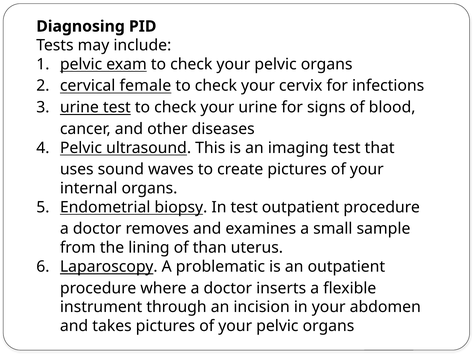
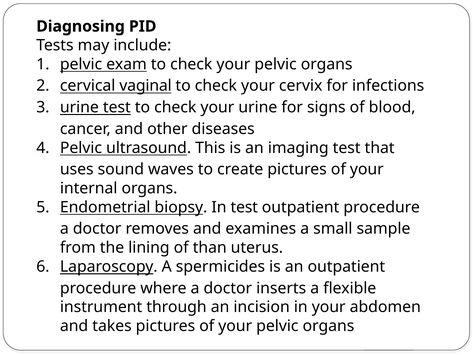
female: female -> vaginal (146, 86)
problematic: problematic -> spermicides (220, 266)
